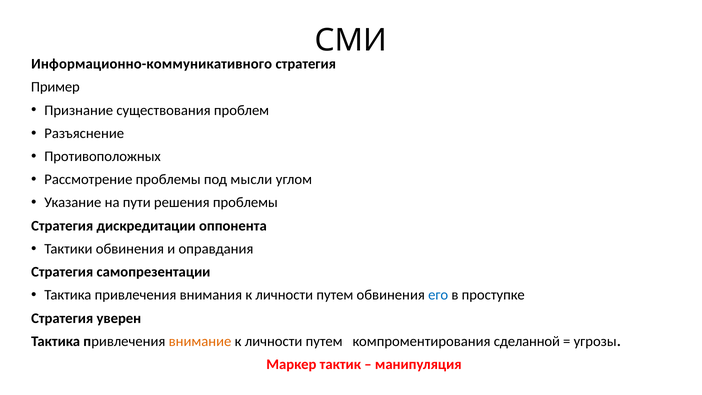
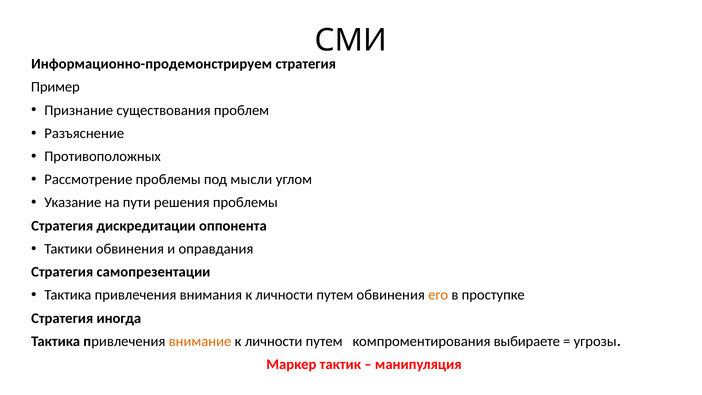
Информационно-коммуникативного: Информационно-коммуникативного -> Информационно-продемонстрируем (152, 64)
его colour: blue -> orange (438, 295)
уверен: уверен -> иногда (119, 318)
сделанной: сделанной -> выбираете (527, 341)
